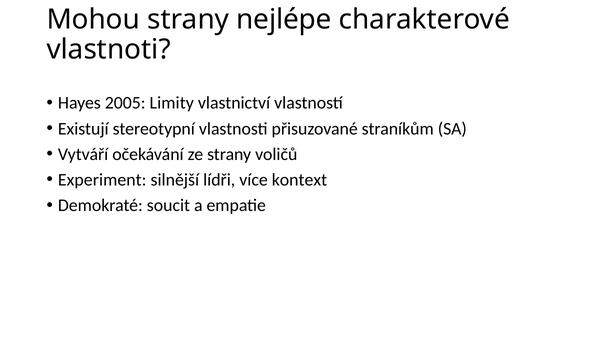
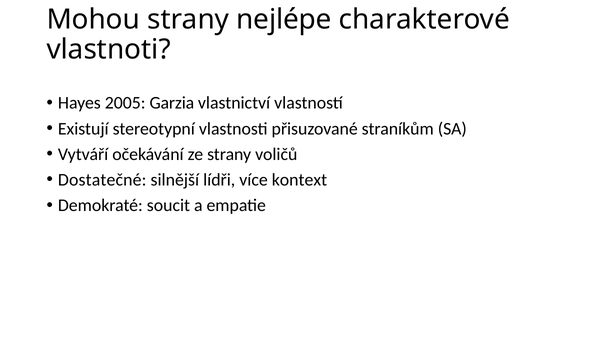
Limity: Limity -> Garzia (172, 103)
Experiment: Experiment -> Dostatečné (102, 180)
